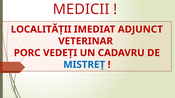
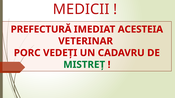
LOCALITĂȚII: LOCALITĂȚII -> PREFECTURĂ (41, 29)
ADJUNCT: ADJUNCT -> ACESTEIA (140, 29)
MISTREȚ colour: blue -> green (84, 65)
